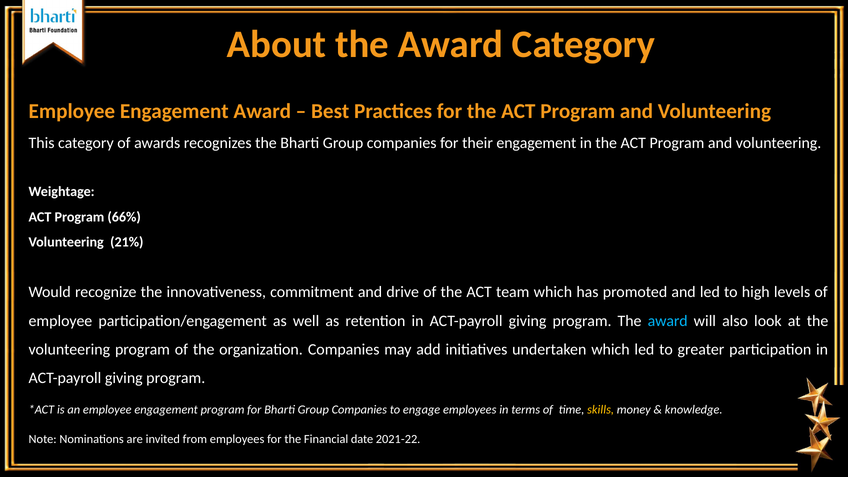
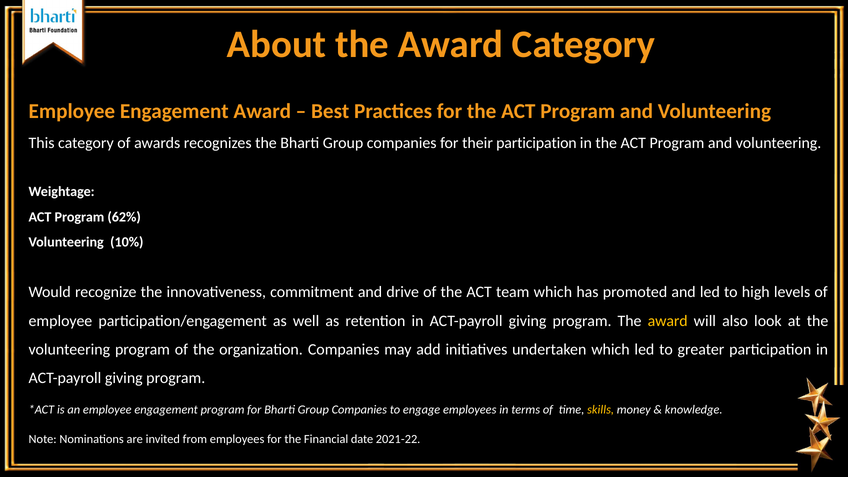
their engagement: engagement -> participation (536, 143)
66%: 66% -> 62% (124, 217)
21%: 21% -> 10% (127, 242)
award colour: light blue -> yellow (668, 321)
